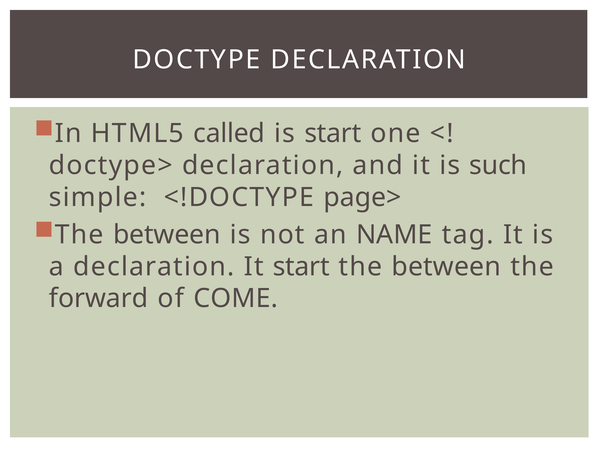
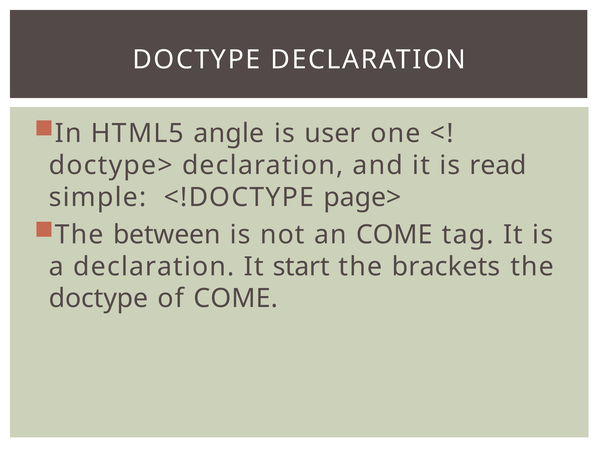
called: called -> angle (229, 133)
is start: start -> user (333, 133)
such: such -> read (498, 165)
an NAME: NAME -> COME (394, 235)
between: between -> brackets (446, 267)
forward: forward -> doctype (99, 299)
